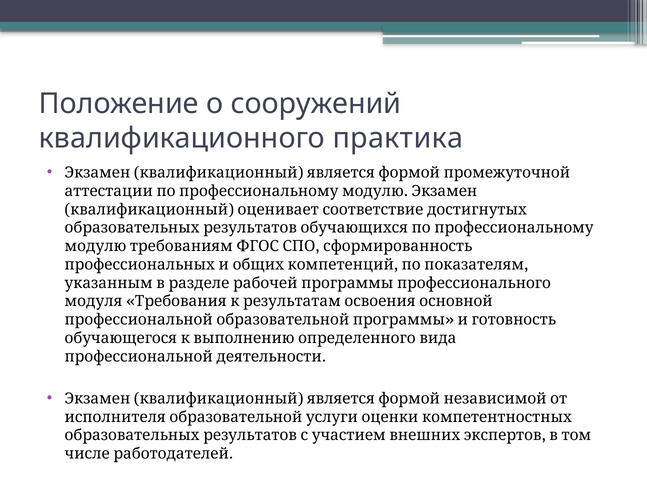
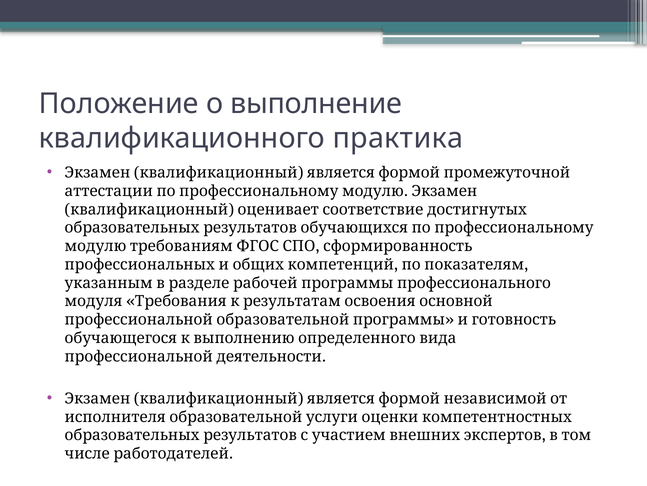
сооружений: сооружений -> выполнение (316, 103)
